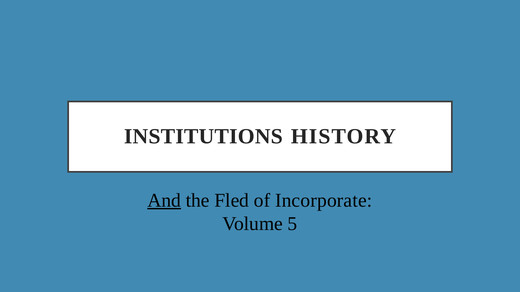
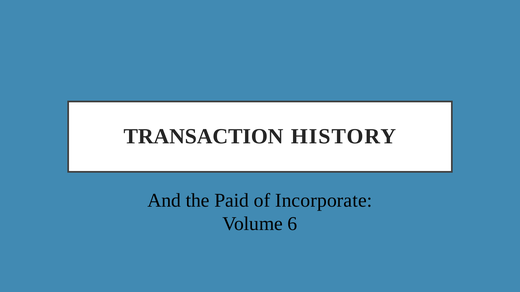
INSTITUTIONS: INSTITUTIONS -> TRANSACTION (203, 137)
And underline: present -> none (164, 201)
Fled: Fled -> Paid (232, 201)
5: 5 -> 6 (293, 224)
